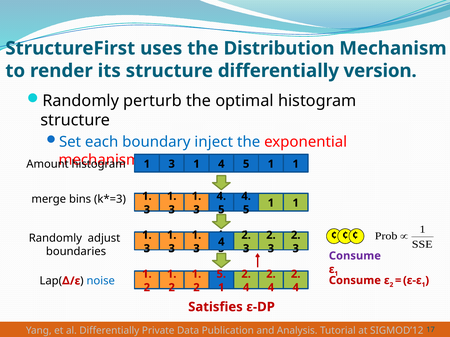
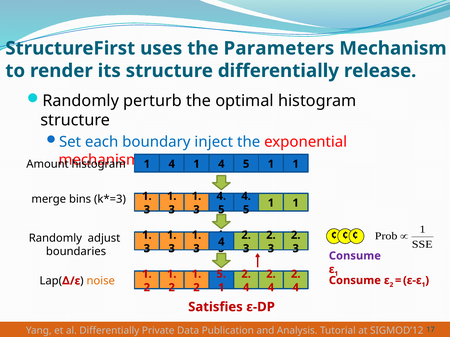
Distribution: Distribution -> Parameters (279, 48)
version: version -> release (380, 71)
3: 3 -> 4 (172, 164)
noise colour: blue -> orange (101, 281)
